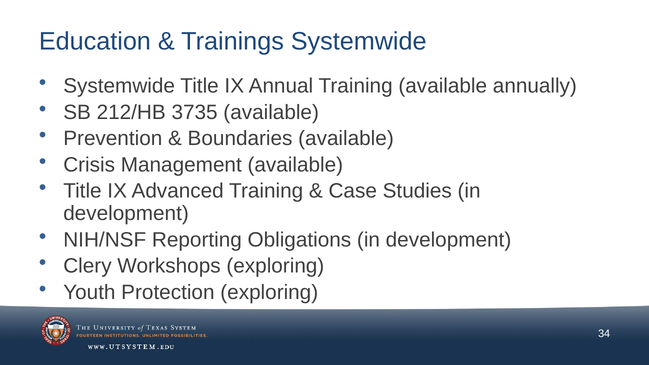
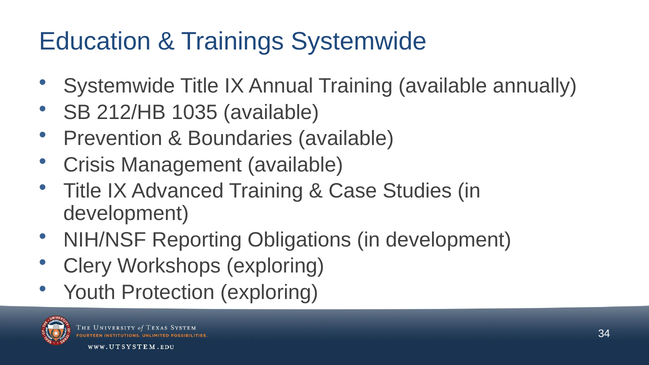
3735: 3735 -> 1035 (195, 112)
